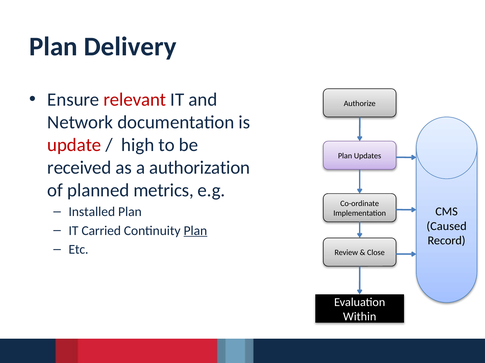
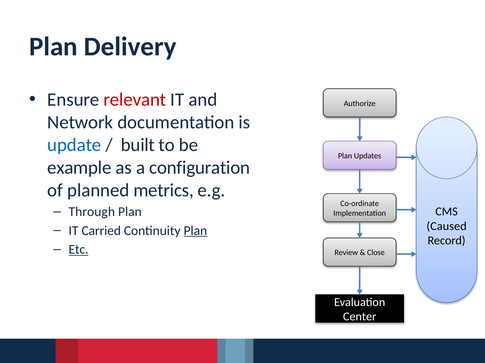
update colour: red -> blue (74, 145)
high: high -> built (138, 145)
received: received -> example (79, 168)
authorization: authorization -> configuration (200, 168)
Installed: Installed -> Through (92, 212)
Etc underline: none -> present (78, 250)
Within: Within -> Center (360, 317)
